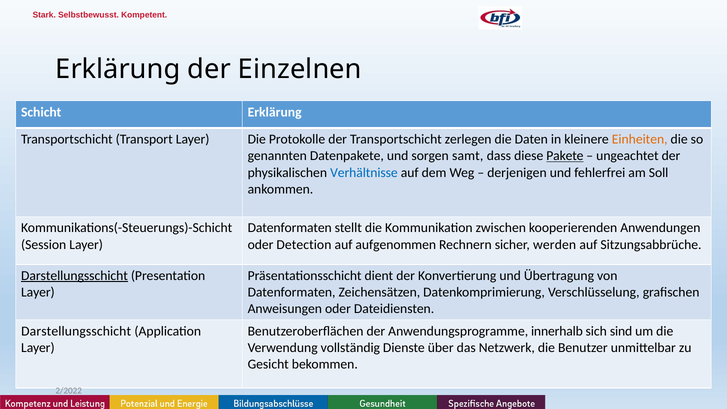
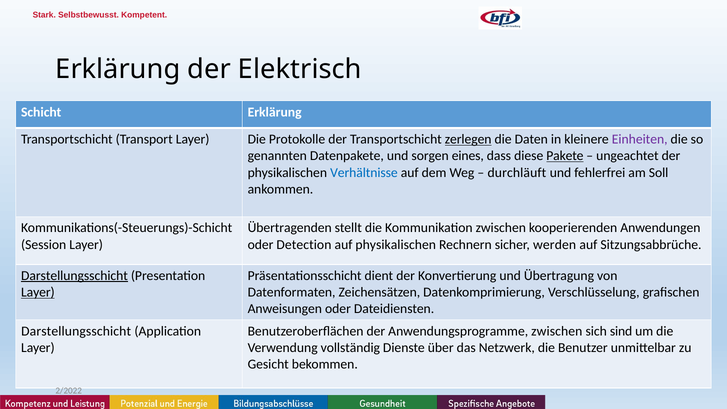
Einzelnen: Einzelnen -> Elektrisch (300, 69)
zerlegen underline: none -> present (468, 139)
Einheiten colour: orange -> purple (640, 139)
samt: samt -> eines (468, 156)
derjenigen: derjenigen -> durchläuft (517, 173)
Datenformaten: Datenformaten -> Übertragenden (290, 228)
auf aufgenommen: aufgenommen -> physikalischen (396, 245)
Layer underline: none -> present (38, 292)
Anwendungsprogramme innerhalb: innerhalb -> zwischen (557, 331)
